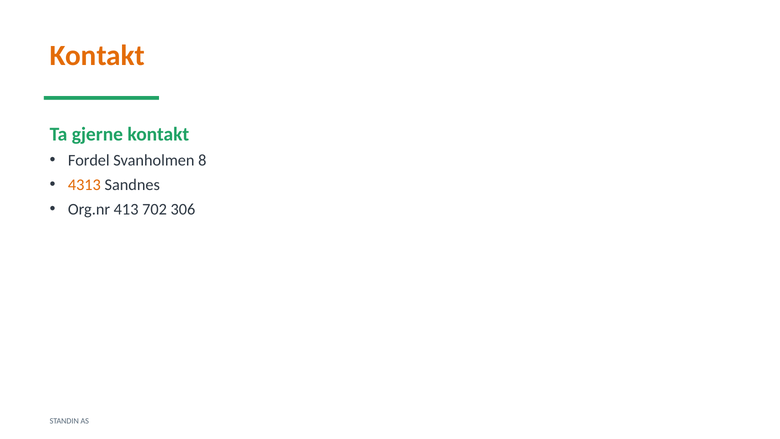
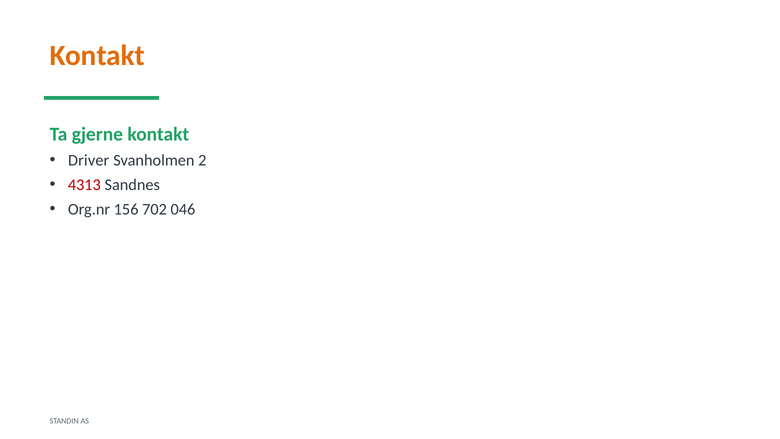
Fordel: Fordel -> Driver (89, 160)
8: 8 -> 2 (202, 160)
4313 colour: orange -> red (84, 185)
413: 413 -> 156 (126, 209)
306: 306 -> 046 (183, 209)
